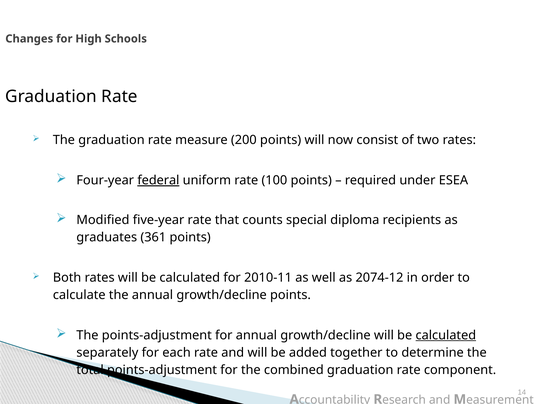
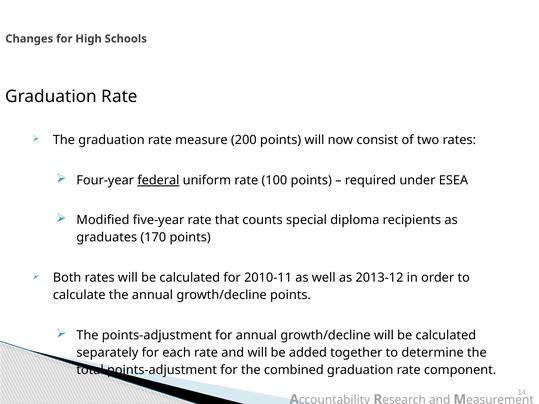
361: 361 -> 170 (153, 238)
2074-12: 2074-12 -> 2013-12 (379, 278)
calculated underline: present -> none (446, 335)
